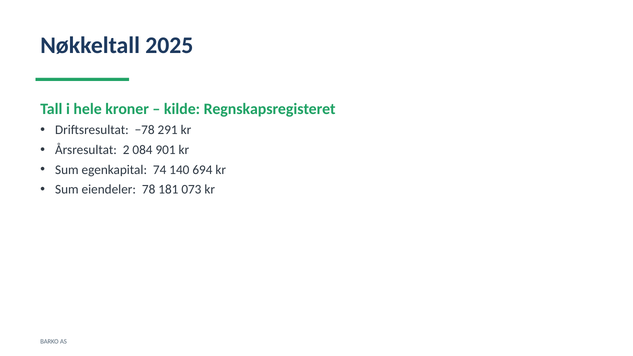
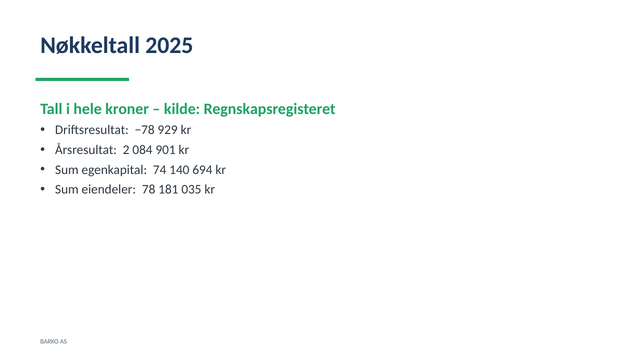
291: 291 -> 929 (168, 130)
073: 073 -> 035 (191, 190)
